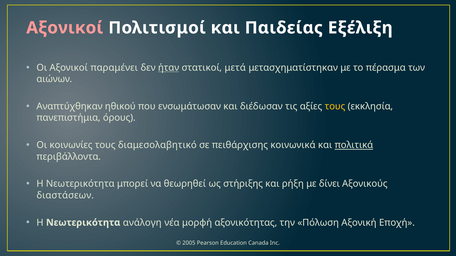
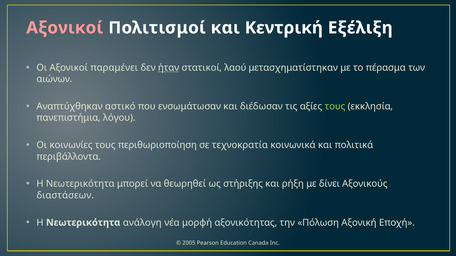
Παιδείας: Παιδείας -> Κεντρική (284, 28)
μετά: μετά -> λαού (235, 68)
ηθικού: ηθικού -> αστικό (120, 107)
τους colour: yellow -> light green (335, 107)
όρους: όρους -> λόγου (119, 118)
διαμεσολαβητικό: διαμεσολαβητικό -> περιθωριοποίηση (157, 145)
πειθάρχισης: πειθάρχισης -> τεχνοκρατία (240, 145)
πολιτικά underline: present -> none (354, 145)
